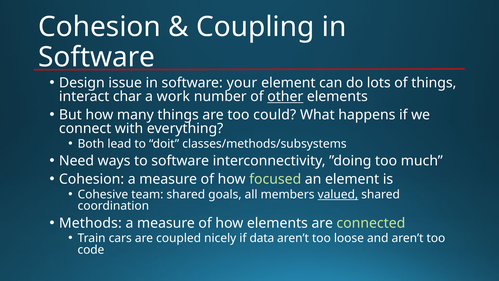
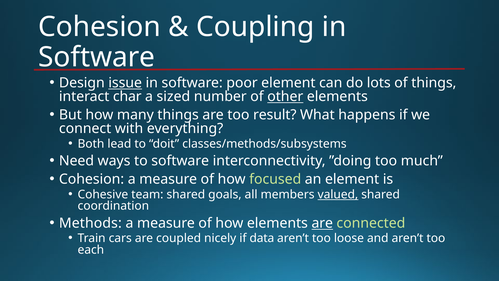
issue underline: none -> present (125, 83)
your: your -> poor (242, 83)
work: work -> sized (173, 97)
could: could -> result (275, 115)
are underline: none -> present (322, 223)
code: code -> each (91, 250)
